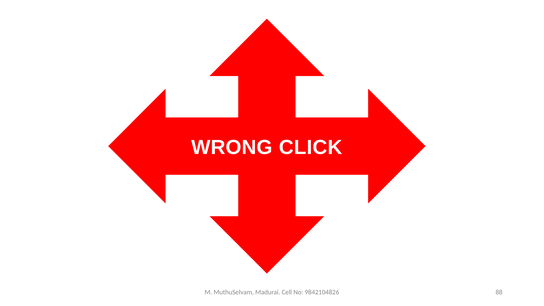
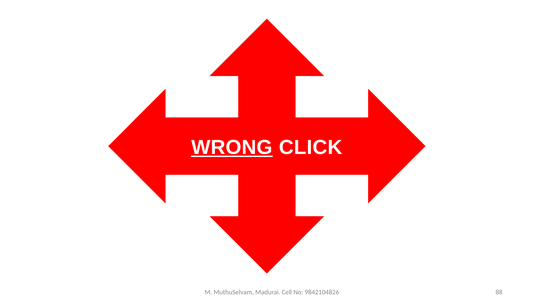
WRONG underline: none -> present (232, 148)
